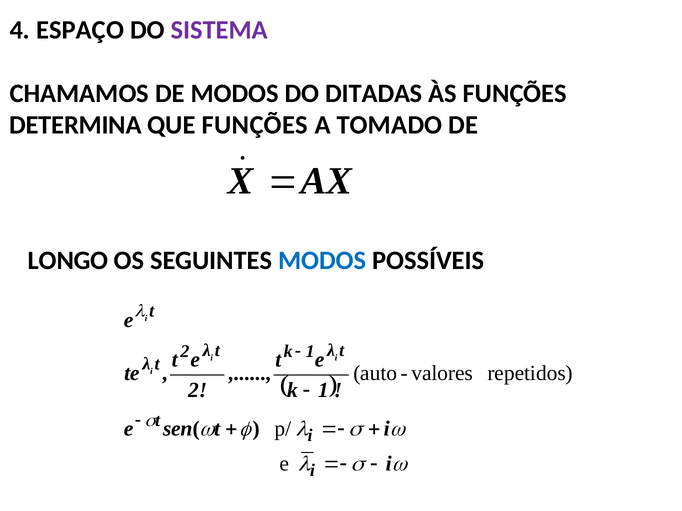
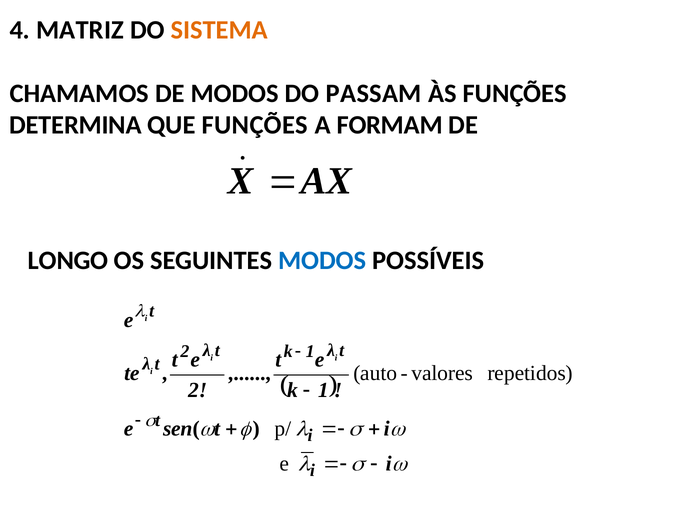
ESPAÇO: ESPAÇO -> MATRIZ (80, 30)
SISTEMA colour: purple -> orange (219, 30)
DITADAS: DITADAS -> PASSAM (374, 93)
TOMADO: TOMADO -> FORMAM (390, 125)
